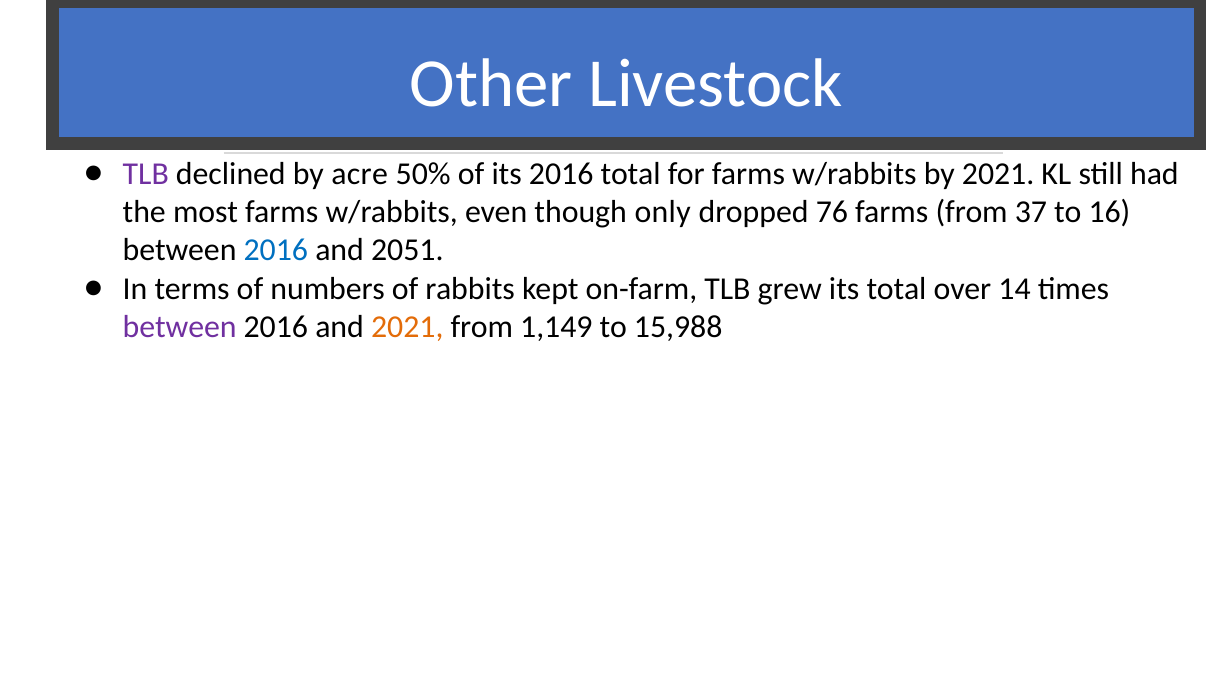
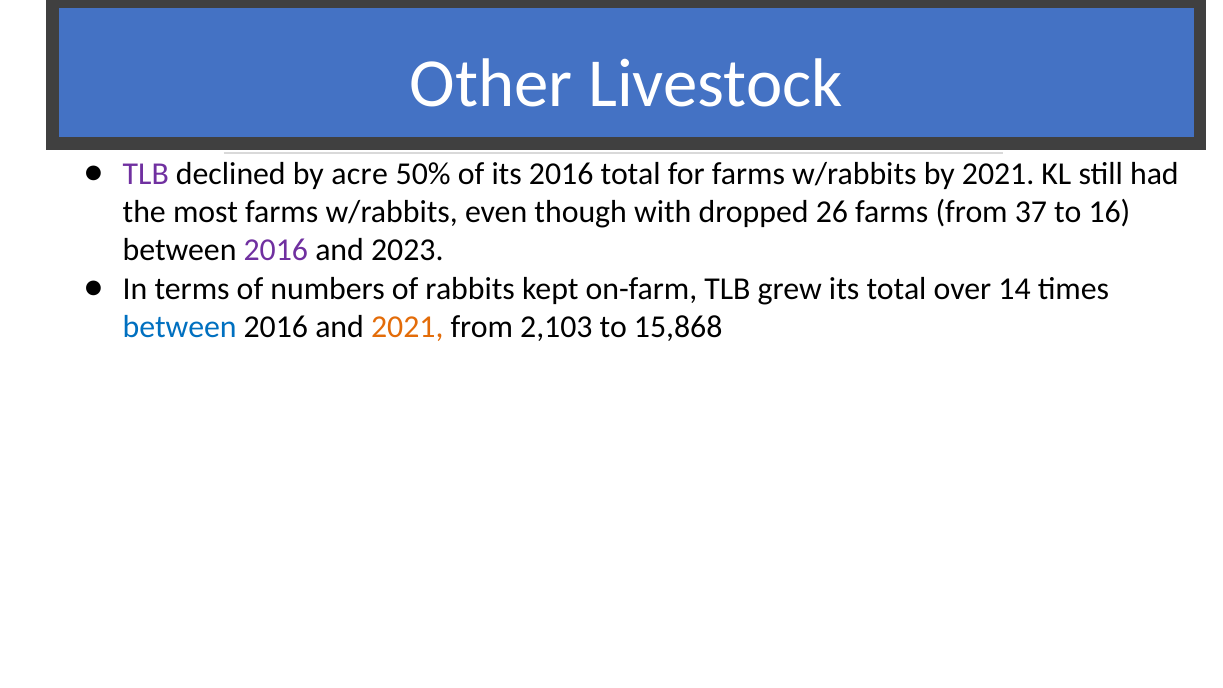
only: only -> with (663, 212)
76: 76 -> 26 (832, 212)
2016 colour: blue -> purple (276, 250)
2051: 2051 -> 2023 (407, 250)
between colour: purple -> blue (180, 327)
1,149: 1,149 -> 2,103 (556, 327)
15,988: 15,988 -> 15,868 (678, 327)
